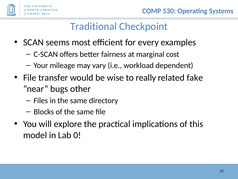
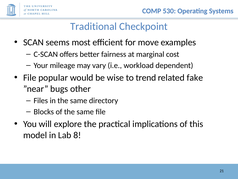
every: every -> move (148, 42)
transfer: transfer -> popular (53, 77)
really: really -> trend (146, 77)
0: 0 -> 8 (77, 135)
